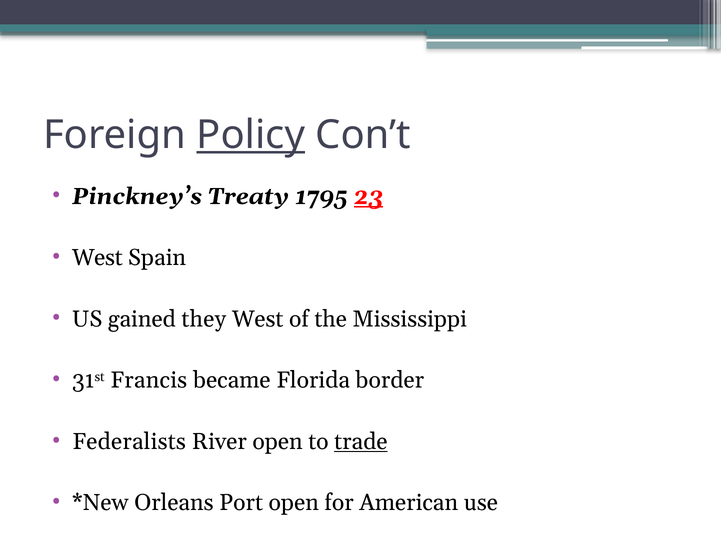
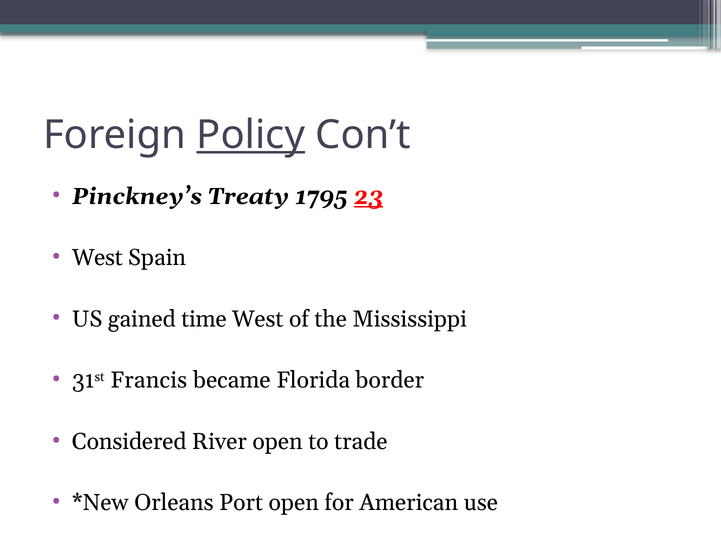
they: they -> time (204, 319)
Federalists: Federalists -> Considered (129, 441)
trade underline: present -> none (361, 441)
